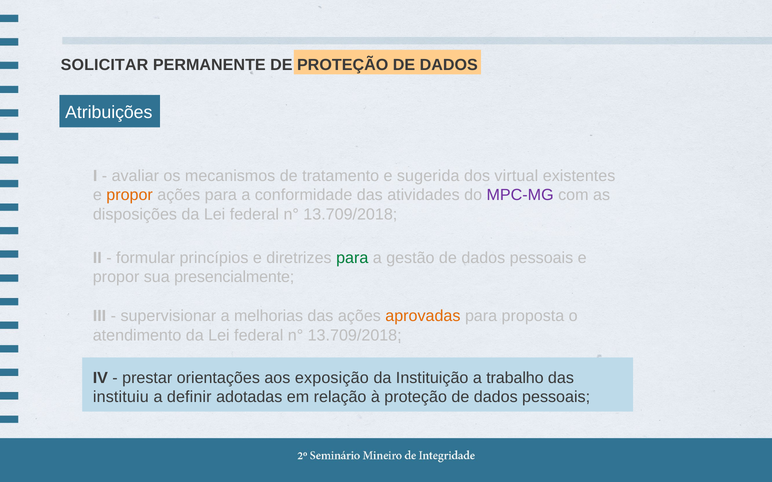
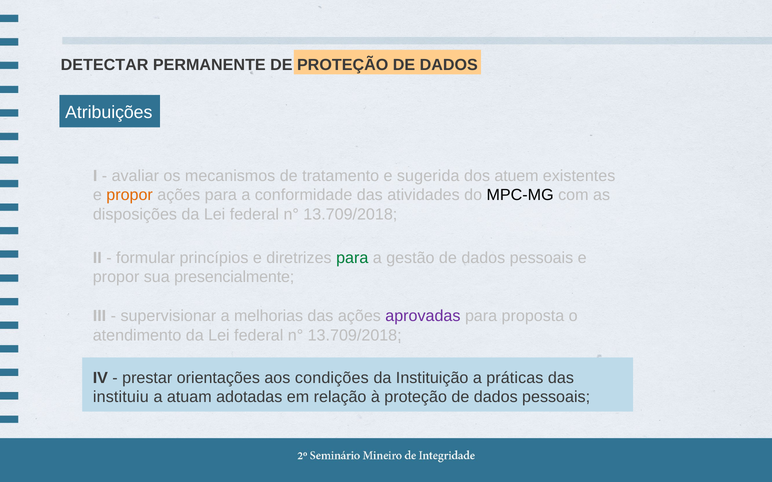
SOLICITAR: SOLICITAR -> DETECTAR (105, 65)
virtual: virtual -> atuem (517, 176)
MPC-MG colour: purple -> black (520, 195)
aprovadas colour: orange -> purple (423, 316)
exposição: exposição -> condições (332, 378)
trabalho: trabalho -> práticas (515, 378)
definir: definir -> atuam (189, 398)
